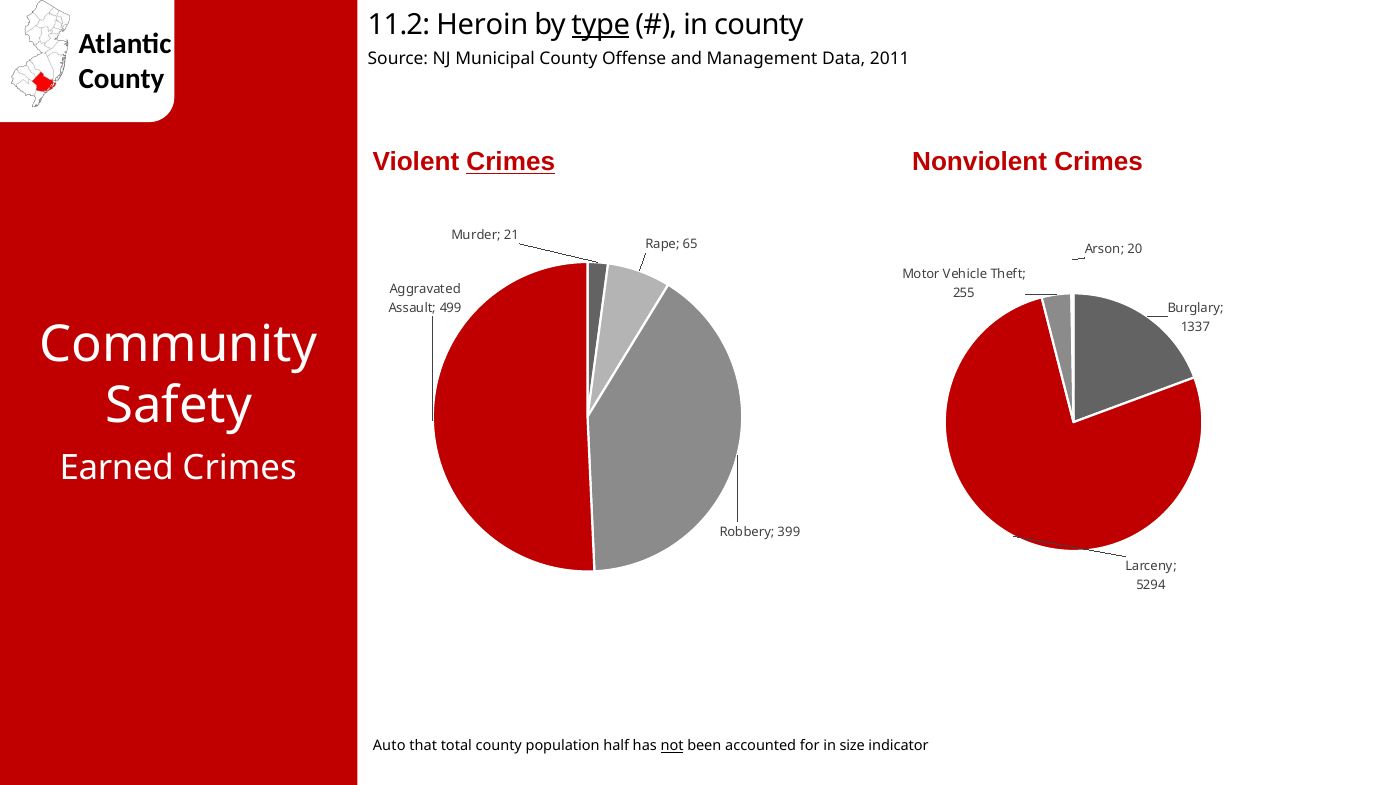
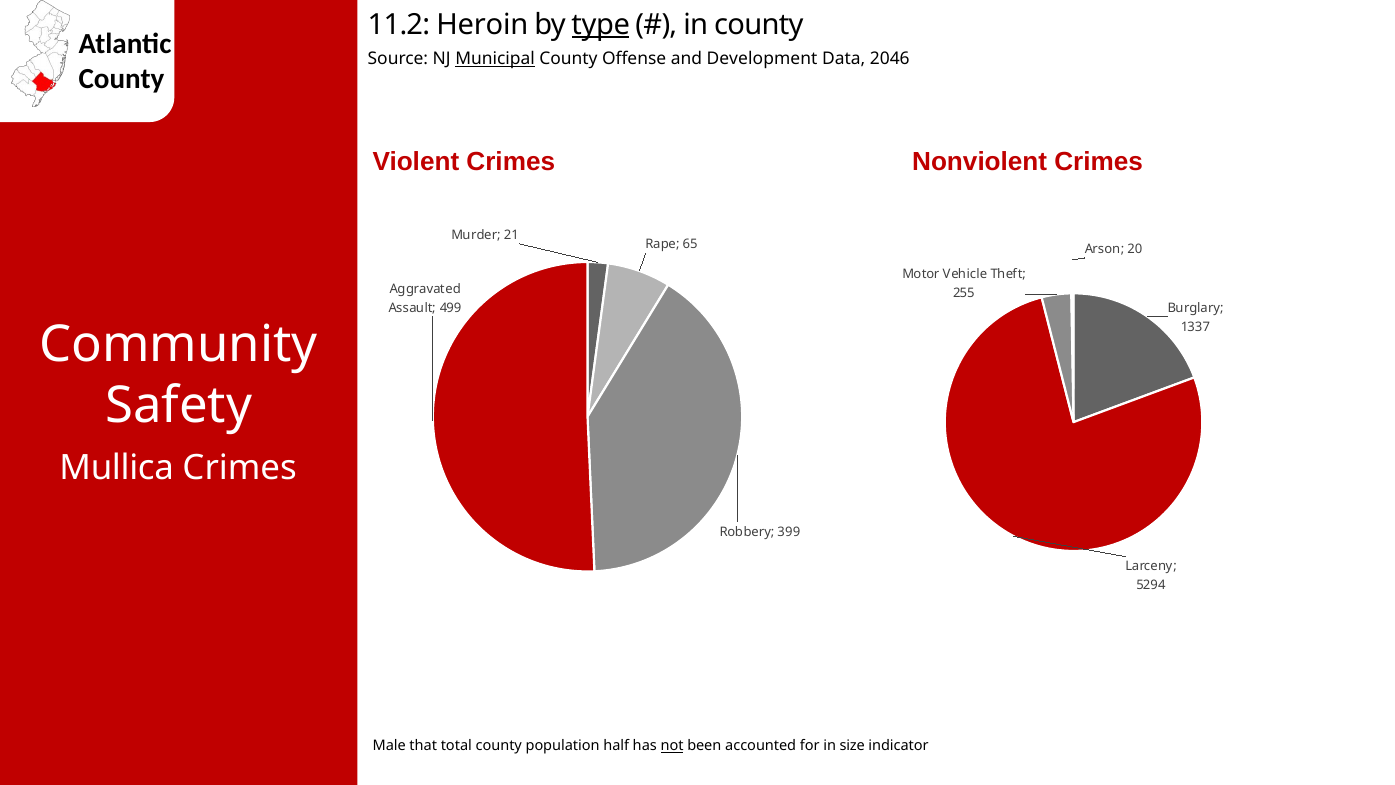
Municipal underline: none -> present (495, 59)
Management: Management -> Development (762, 59)
2011: 2011 -> 2046 (890, 59)
Crimes underline: present -> none (511, 162)
Earned: Earned -> Mullica (117, 467)
Auto: Auto -> Male (389, 745)
